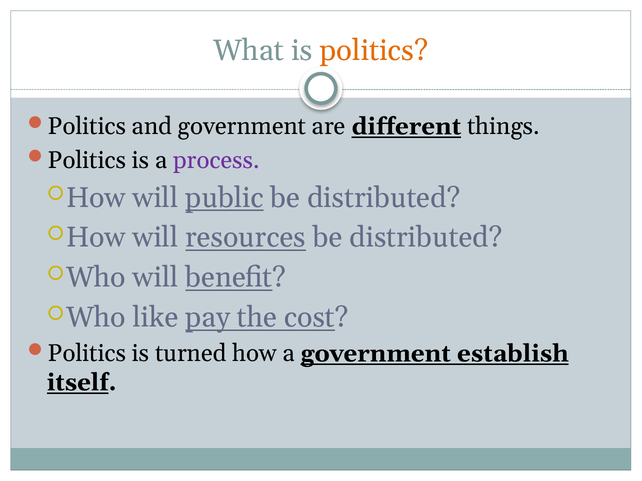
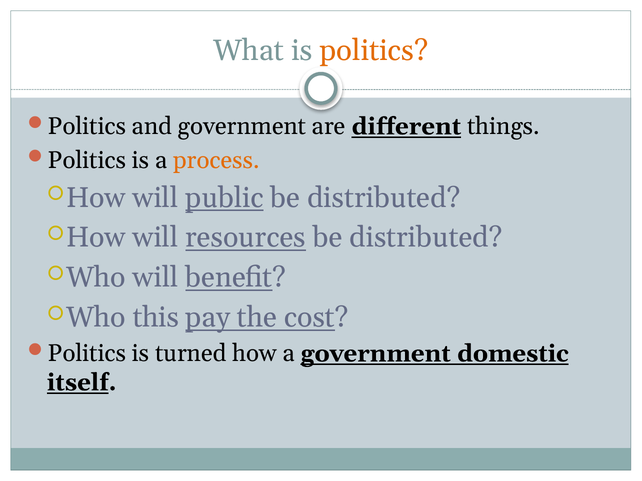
process colour: purple -> orange (216, 160)
like: like -> this (156, 318)
establish: establish -> domestic (513, 354)
